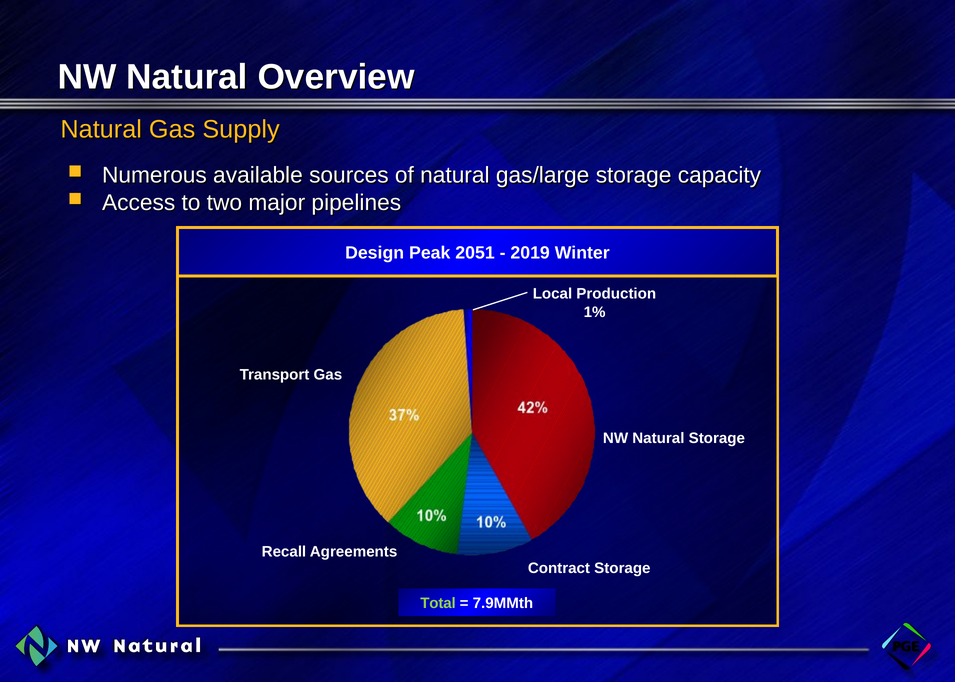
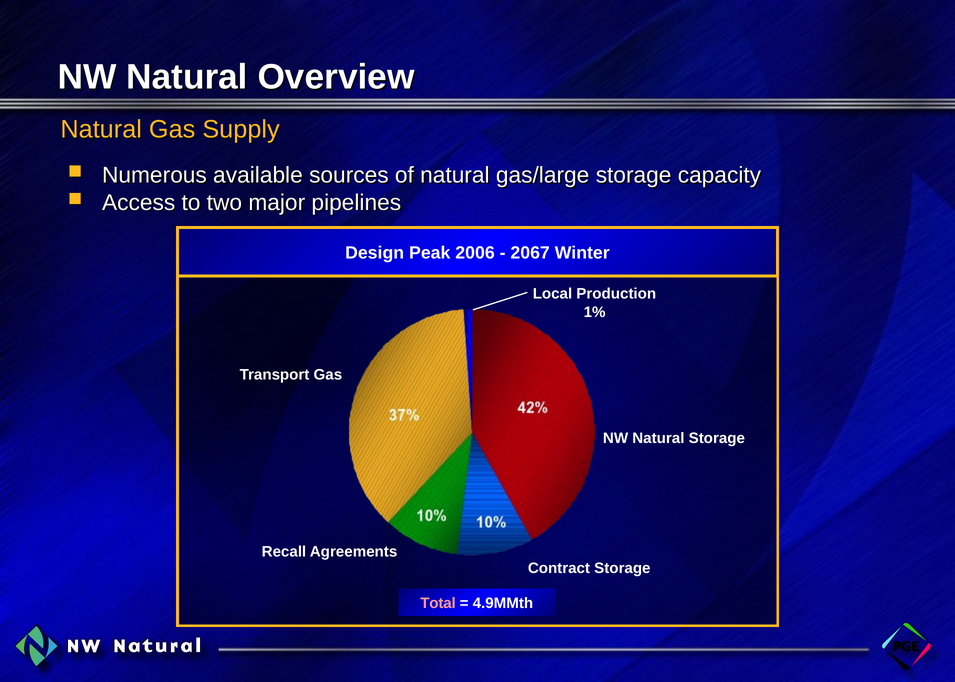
2051: 2051 -> 2006 (475, 253)
2019: 2019 -> 2067 (530, 253)
Total colour: light green -> pink (438, 603)
7.9MMth: 7.9MMth -> 4.9MMth (503, 603)
